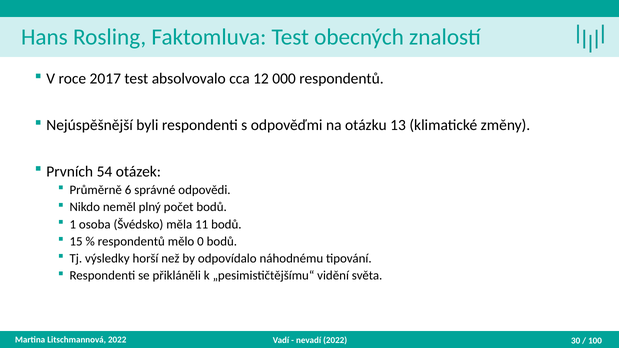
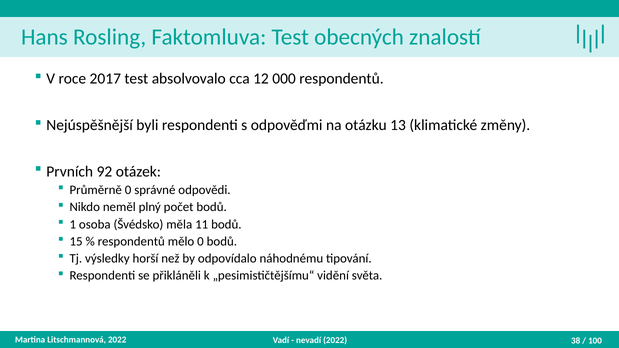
54: 54 -> 92 (104, 172)
Průměrně 6: 6 -> 0 (128, 190)
30: 30 -> 38 (576, 341)
